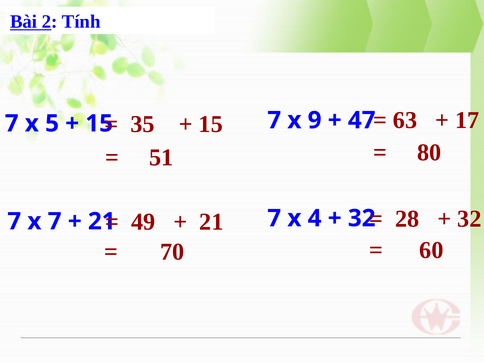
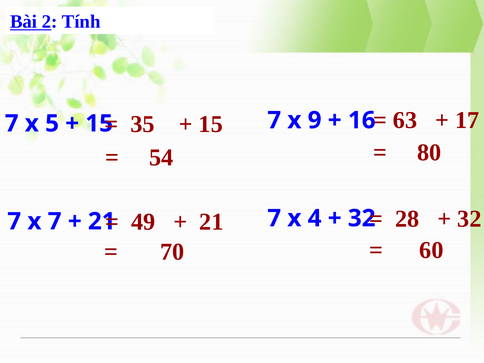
47: 47 -> 16 (362, 120)
51: 51 -> 54 (161, 157)
